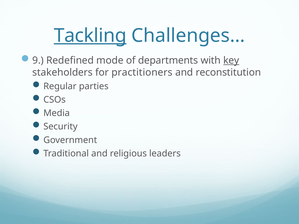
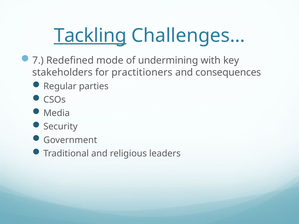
9: 9 -> 7 (38, 61)
departments: departments -> undermining (168, 61)
key underline: present -> none (231, 61)
reconstitution: reconstitution -> consequences (228, 72)
